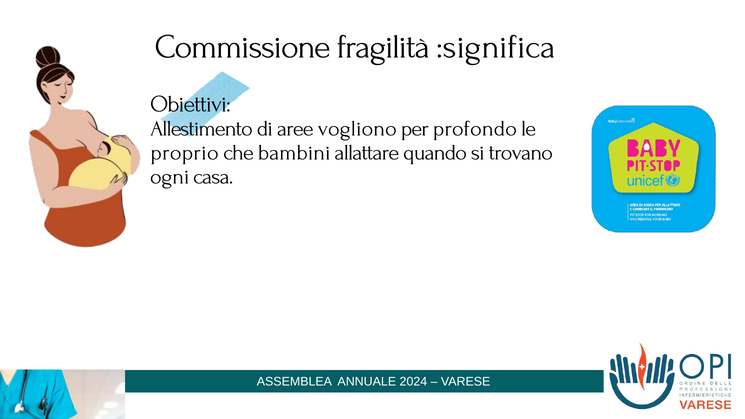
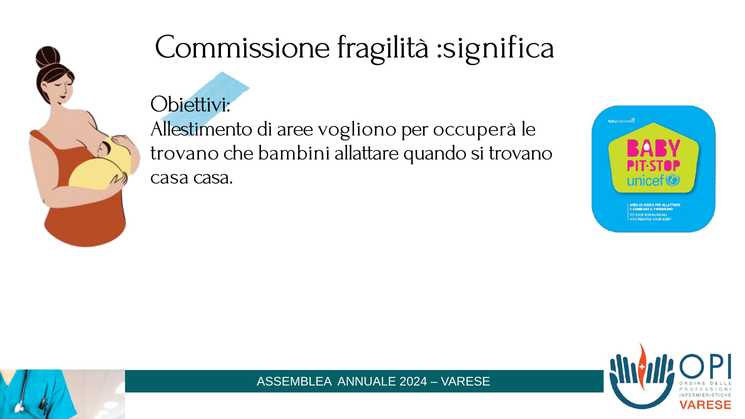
profondo: profondo -> occuperà (475, 129)
proprio: proprio -> trovano (185, 153)
ogni: ogni -> casa (170, 177)
